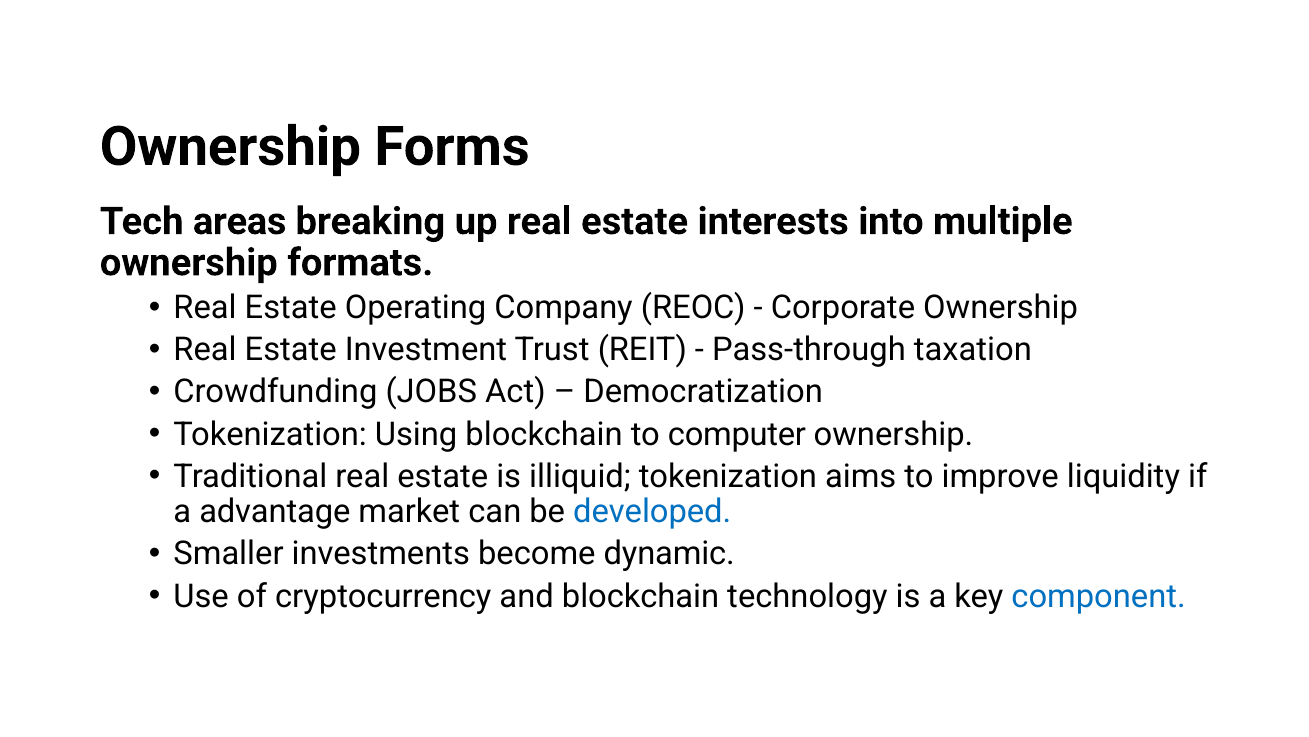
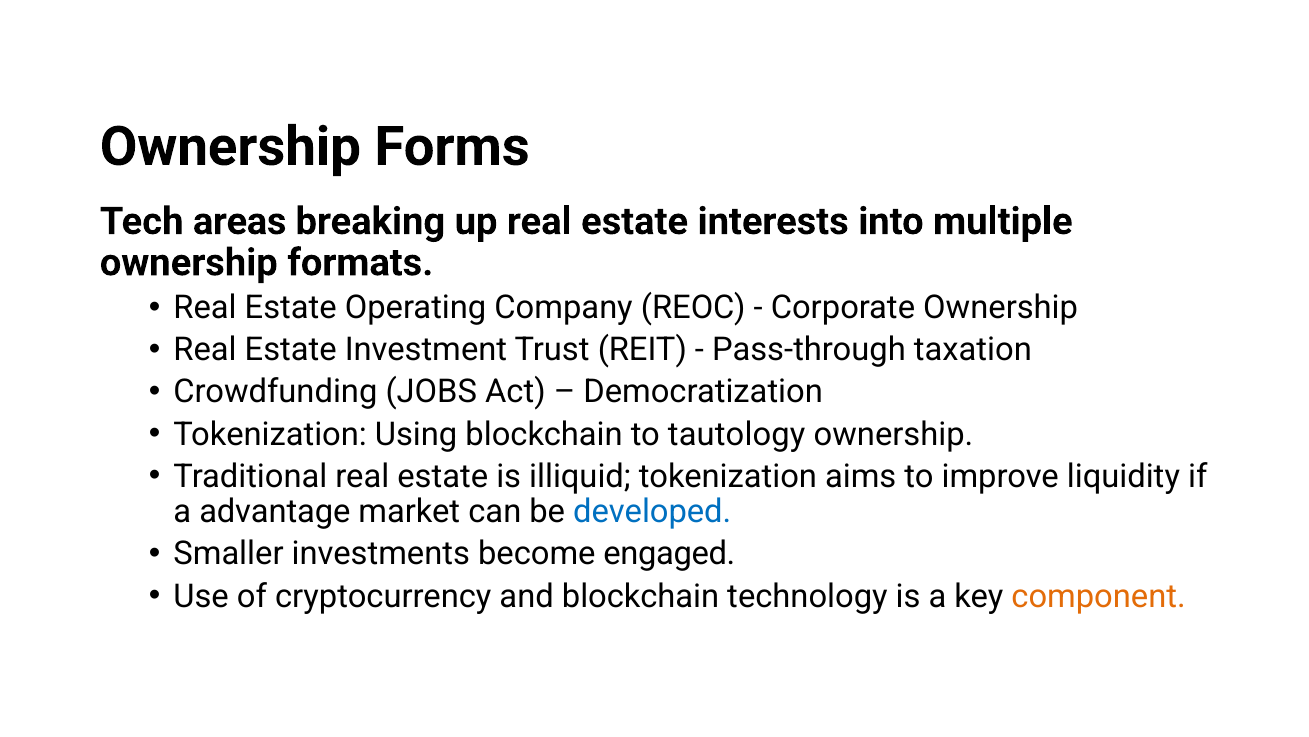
computer: computer -> tautology (737, 434)
dynamic: dynamic -> engaged (669, 554)
component colour: blue -> orange (1099, 596)
